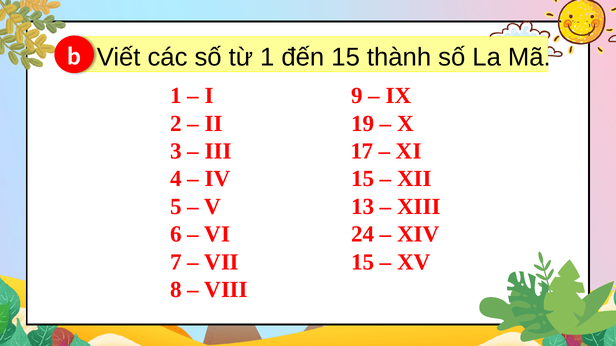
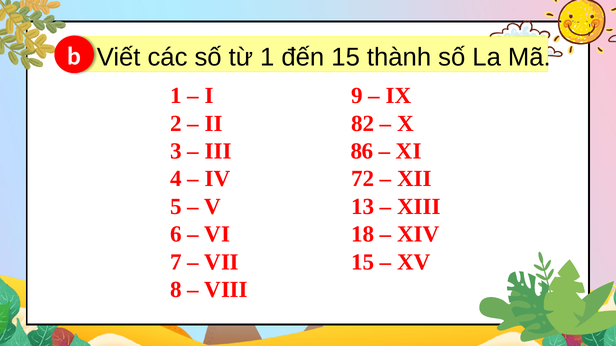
19: 19 -> 82 (363, 124)
17: 17 -> 86 (362, 151)
IV 15: 15 -> 72 (363, 179)
24: 24 -> 18 (363, 235)
